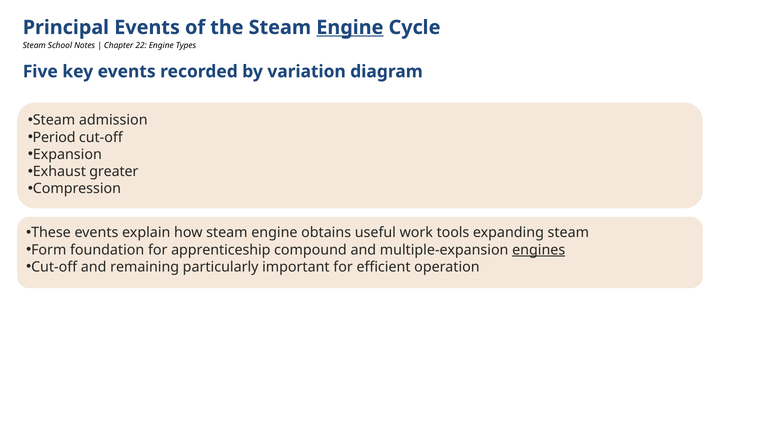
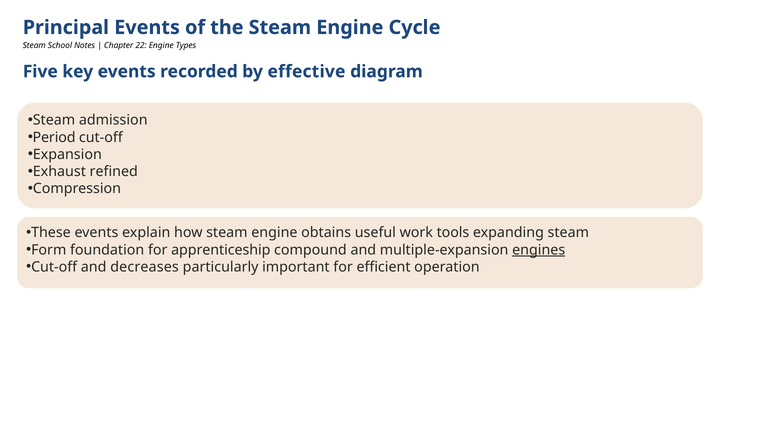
Engine underline: present -> none (350, 28)
variation: variation -> effective (306, 72)
greater: greater -> refined (114, 172)
remaining: remaining -> decreases (145, 267)
